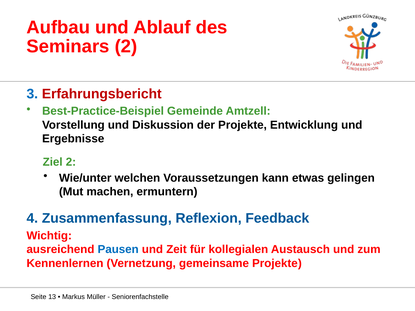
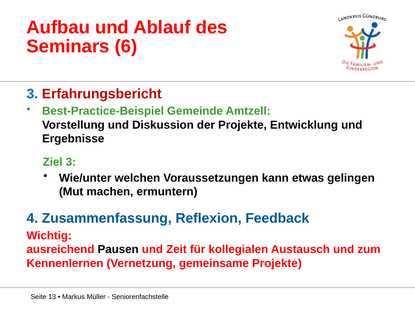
Seminars 2: 2 -> 6 (126, 47)
Ziel 2: 2 -> 3 (71, 162)
Pausen colour: blue -> black (118, 250)
